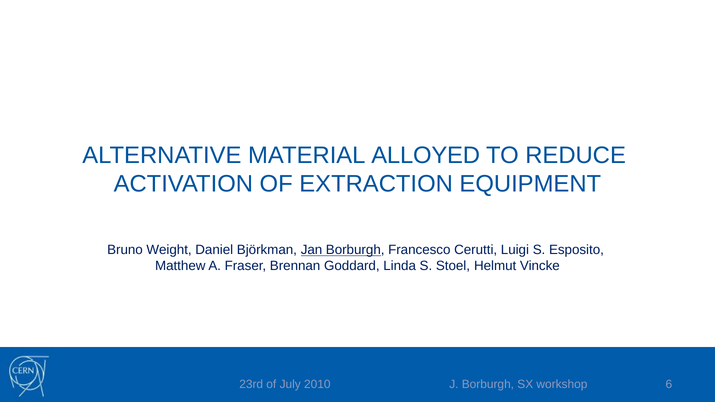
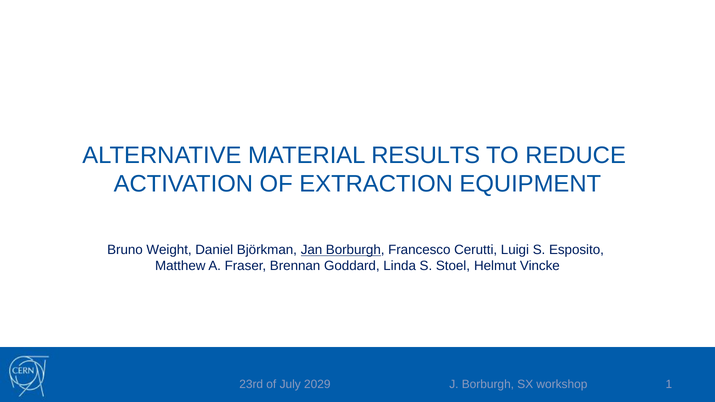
ALLOYED: ALLOYED -> RESULTS (426, 155)
6: 6 -> 1 (669, 384)
2010: 2010 -> 2029 (317, 385)
